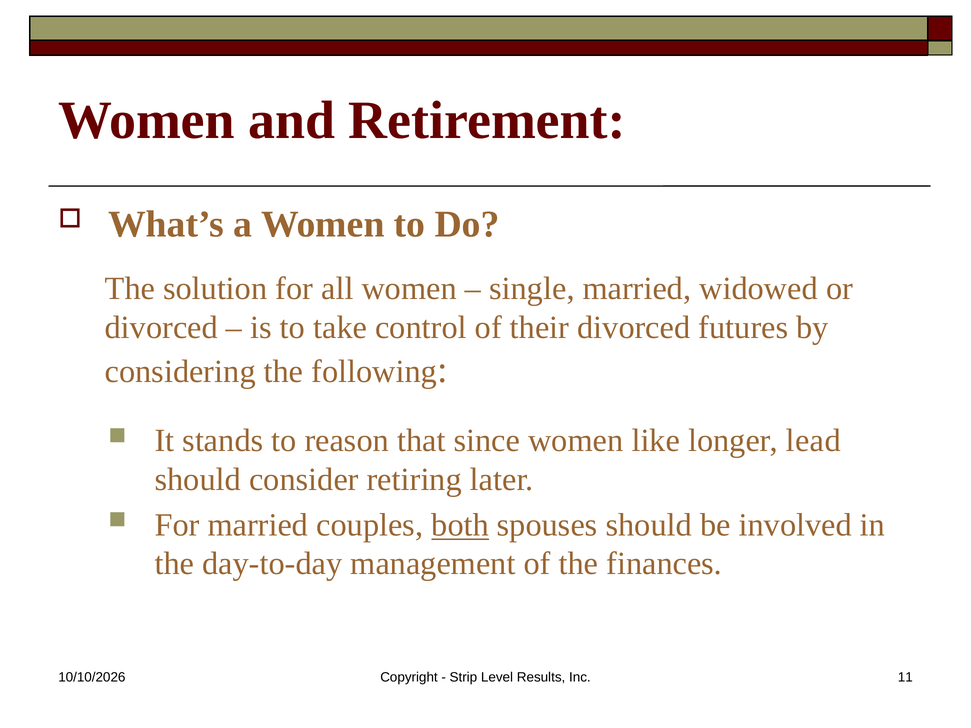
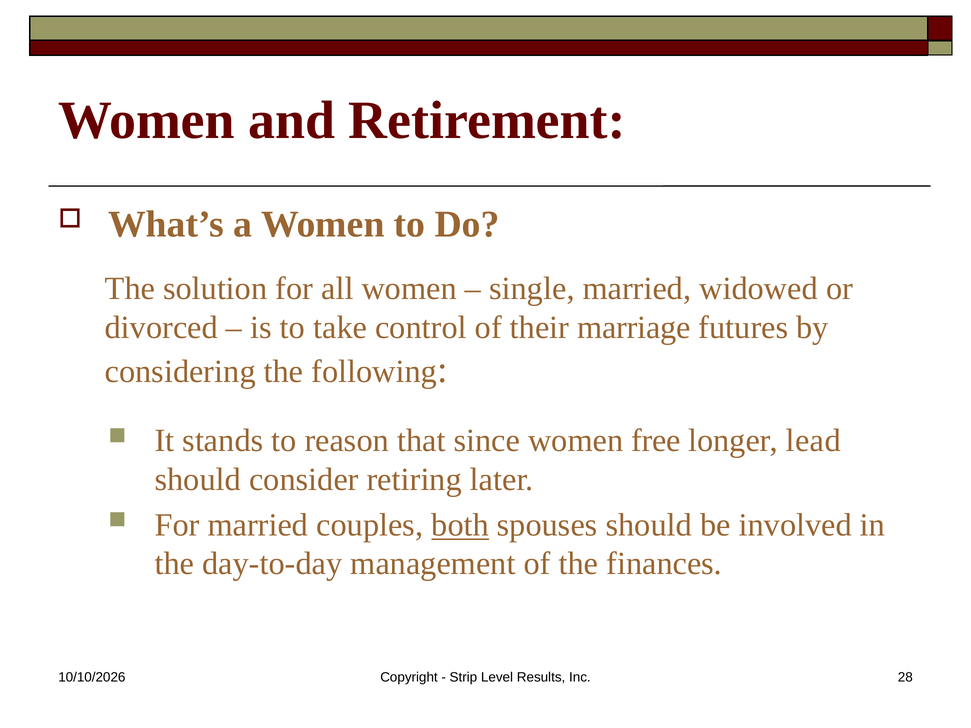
their divorced: divorced -> marriage (634, 328)
like: like -> free (656, 441)
11: 11 -> 28 (905, 677)
